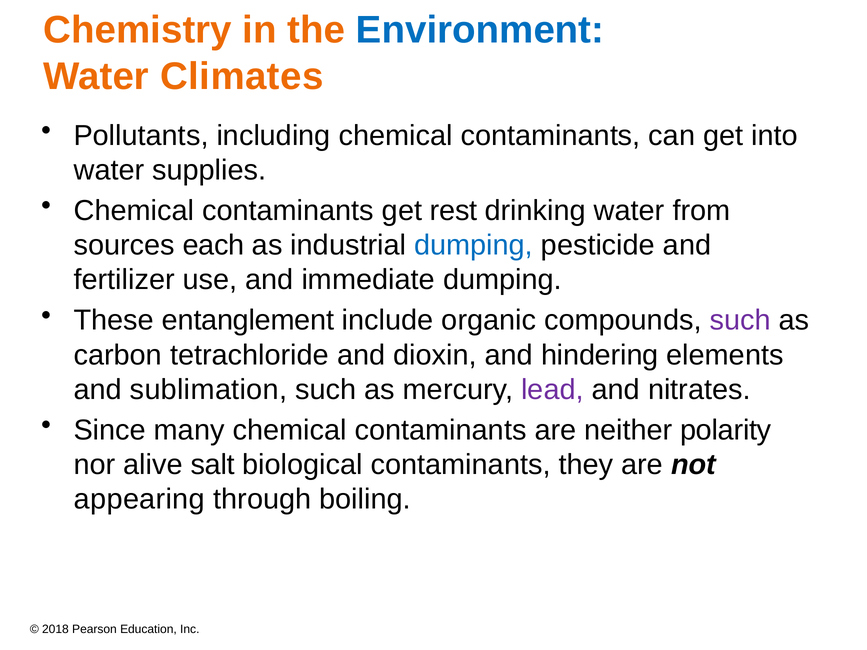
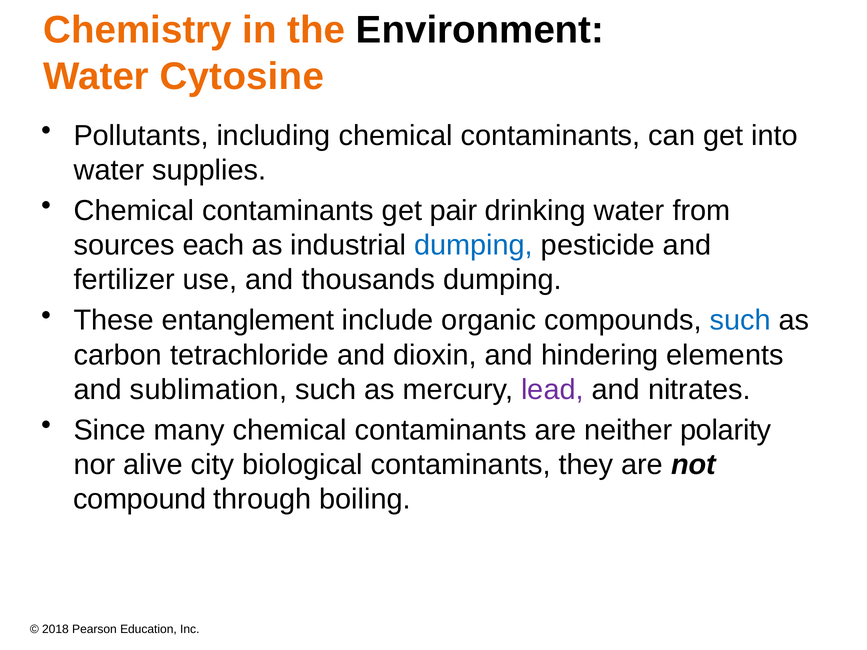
Environment colour: blue -> black (480, 30)
Climates: Climates -> Cytosine (242, 76)
rest: rest -> pair (454, 211)
immediate: immediate -> thousands (368, 280)
such colour: purple -> blue (740, 320)
salt: salt -> city (213, 465)
appearing: appearing -> compound (140, 500)
